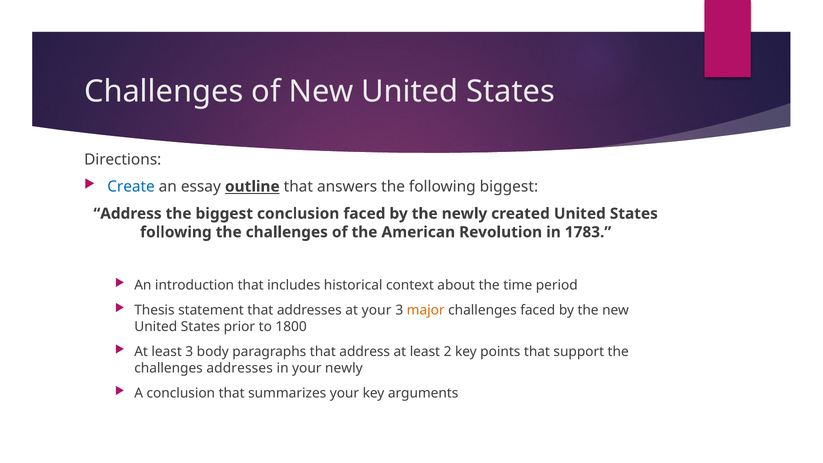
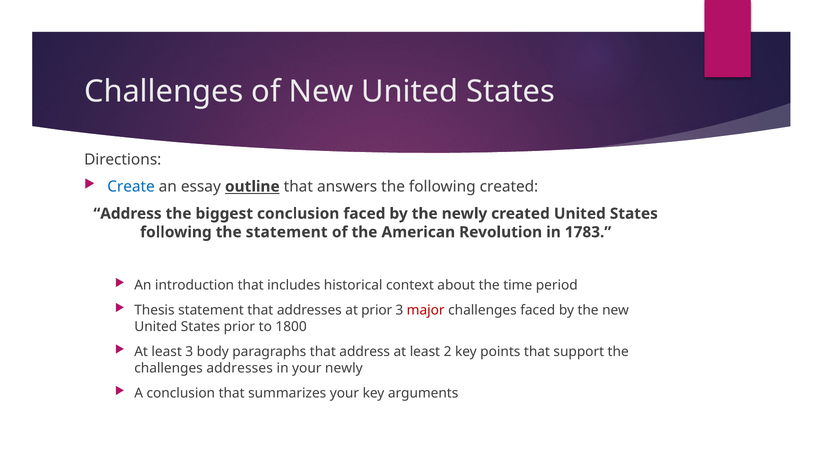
following biggest: biggest -> created (509, 187)
following the challenges: challenges -> statement (287, 232)
at your: your -> prior (377, 310)
major colour: orange -> red (426, 310)
